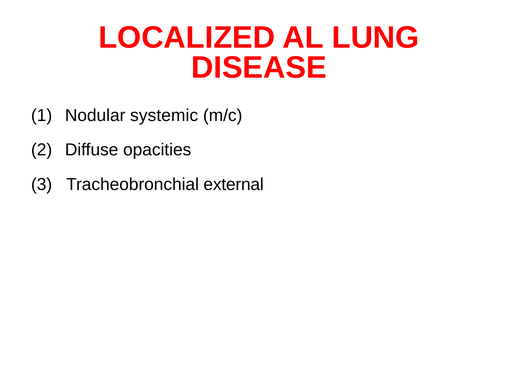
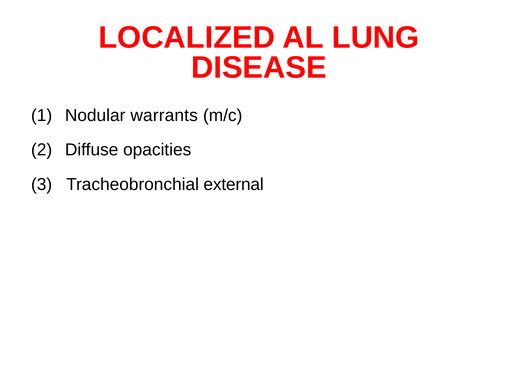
systemic: systemic -> warrants (164, 115)
